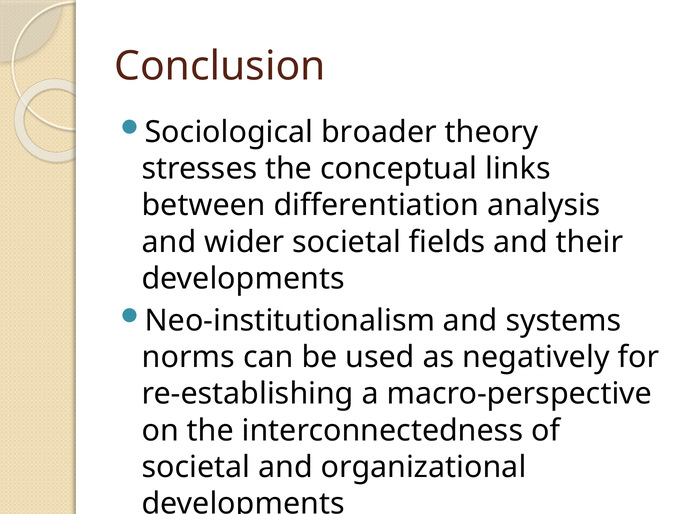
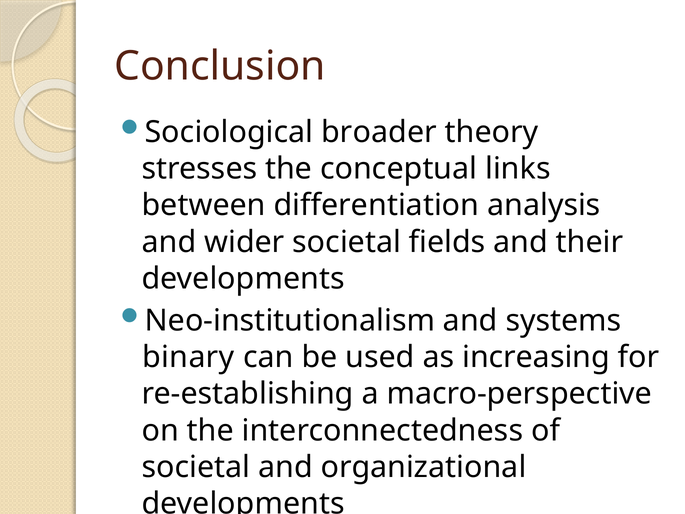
norms: norms -> binary (188, 357)
negatively: negatively -> increasing (536, 357)
